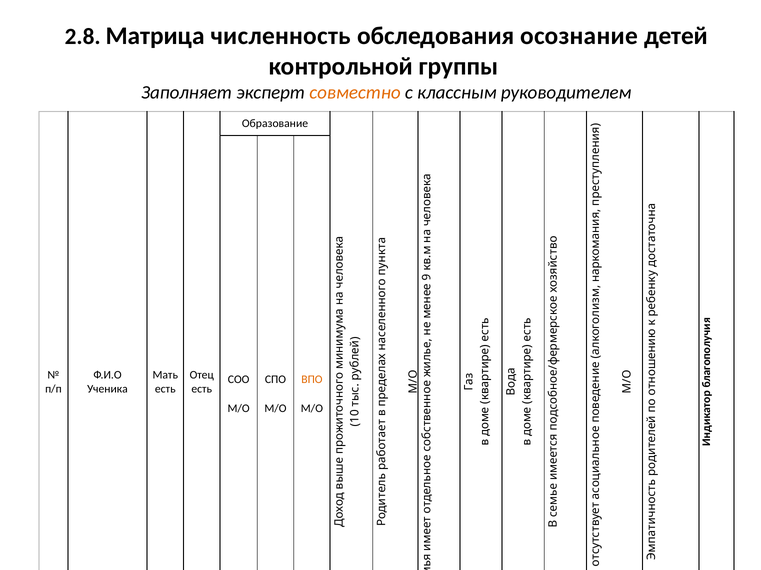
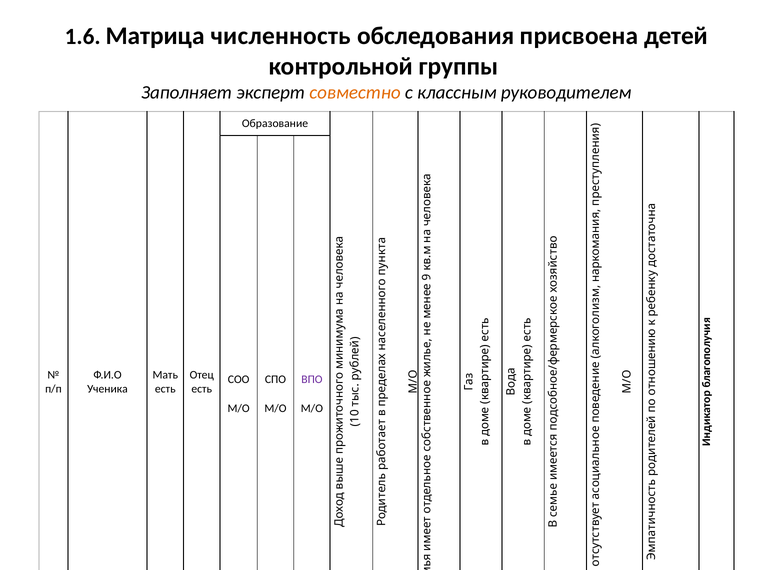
2.8: 2.8 -> 1.6 (83, 36)
осознание: осознание -> присвоена (579, 36)
ВПО colour: orange -> purple (312, 380)
